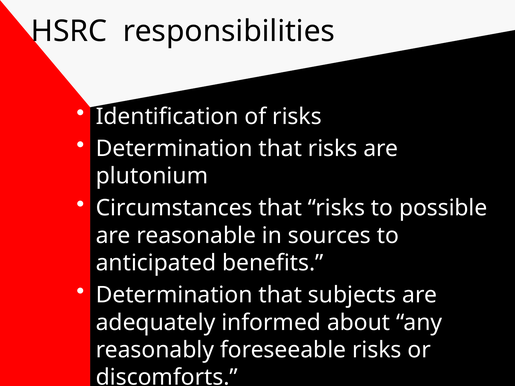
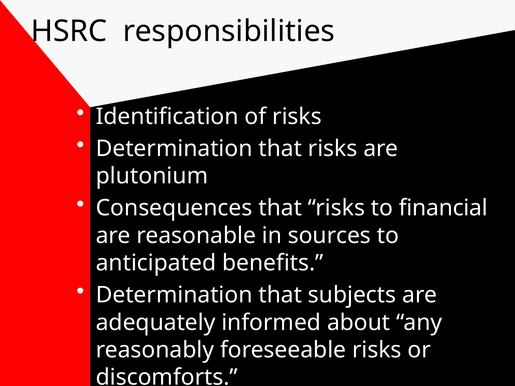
Circumstances: Circumstances -> Consequences (174, 208)
possible: possible -> financial (443, 208)
